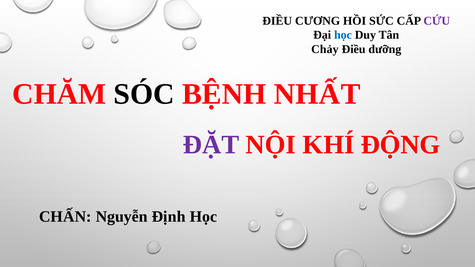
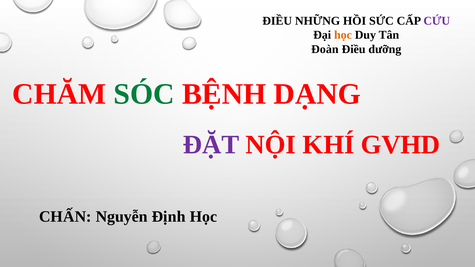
CƯƠNG: CƯƠNG -> NHỮNG (318, 21)
học colour: blue -> orange (343, 35)
Chảy: Chảy -> Đoàn (325, 49)
SÓC colour: black -> green (144, 94)
NHẤT: NHẤT -> DẠNG (317, 94)
ĐỘNG: ĐỘNG -> GVHD (401, 145)
